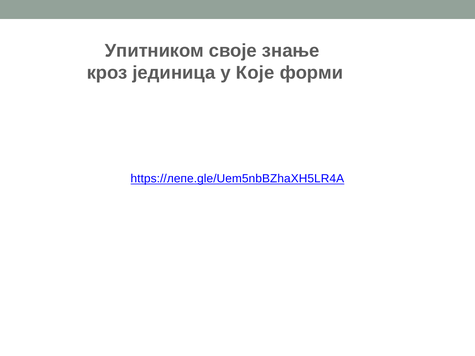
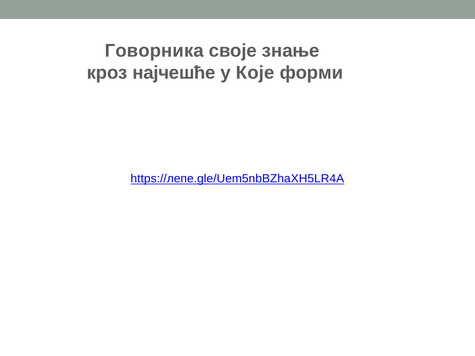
Упитником: Упитником -> Говорника (154, 51)
јединица: јединица -> најчешће (174, 73)
